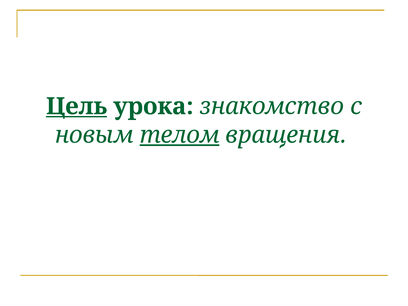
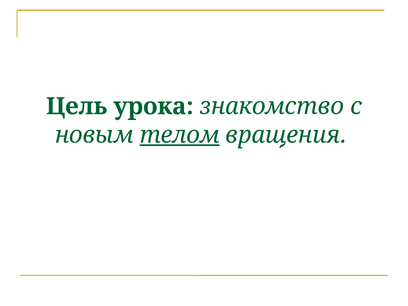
Цель underline: present -> none (77, 106)
